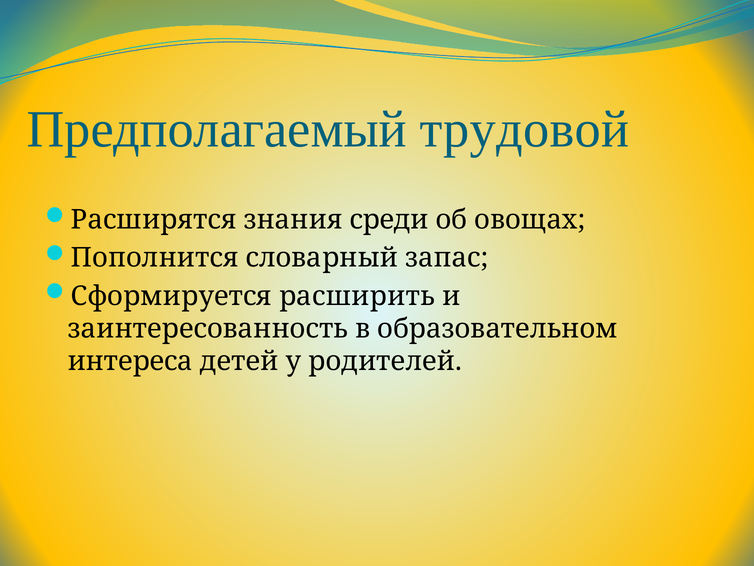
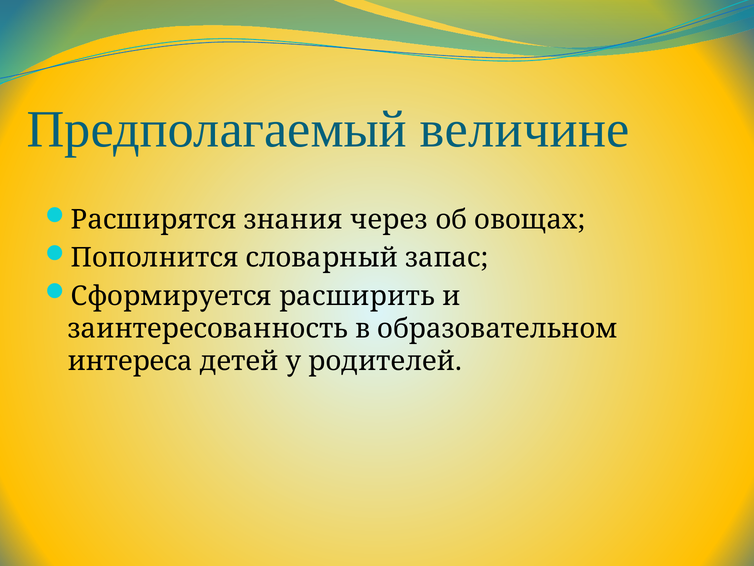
трудовой: трудовой -> величине (525, 130)
среди: среди -> через (389, 220)
